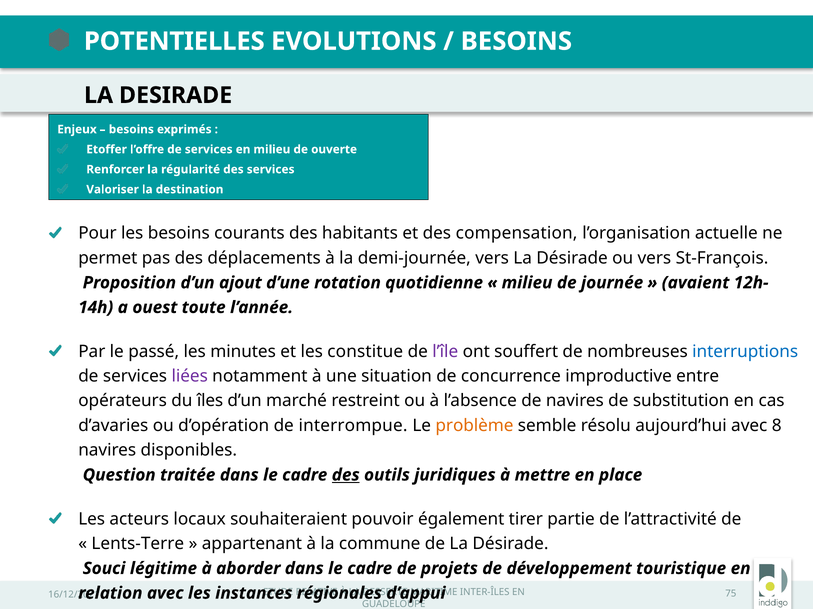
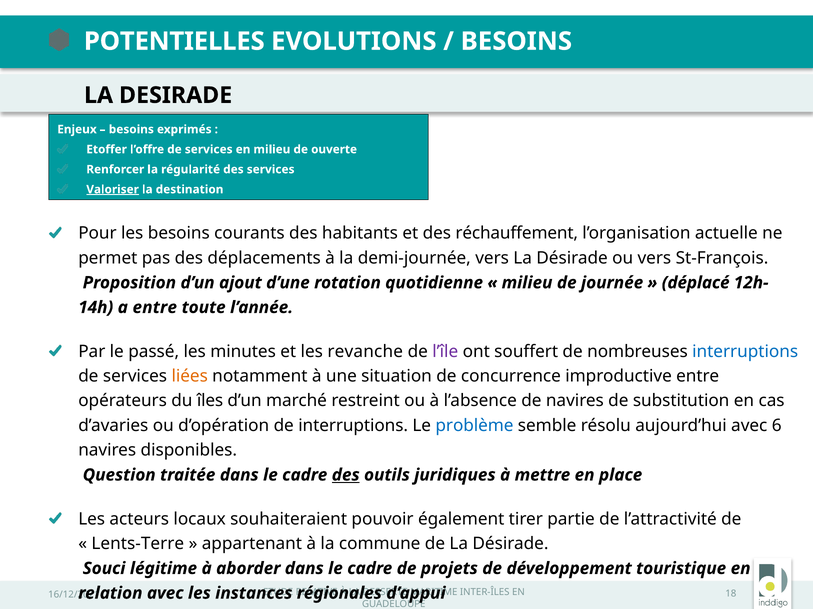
Valoriser underline: none -> present (113, 190)
compensation: compensation -> réchauffement (517, 234)
avaient: avaient -> déplacé (696, 283)
a ouest: ouest -> entre (155, 308)
constitue: constitue -> revanche (365, 352)
liées colour: purple -> orange (190, 377)
de interrompue: interrompue -> interruptions (353, 426)
problème colour: orange -> blue (475, 426)
8: 8 -> 6 (777, 426)
75: 75 -> 18 (731, 594)
